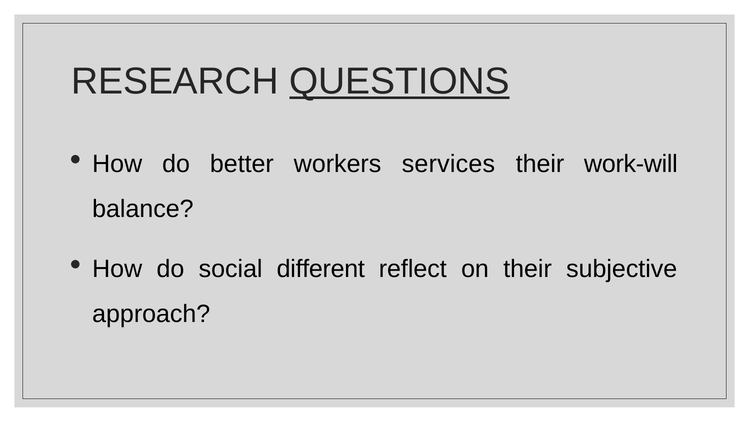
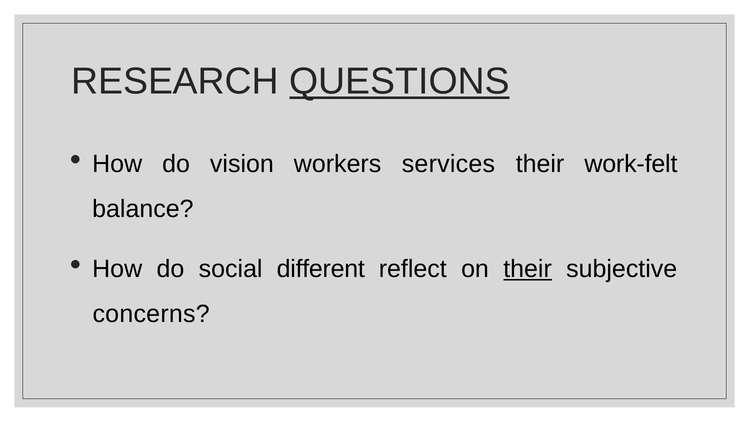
better: better -> vision (242, 164)
work-will: work-will -> work-felt (631, 164)
their underline: none -> present (528, 268)
approach: approach -> concerns (151, 313)
